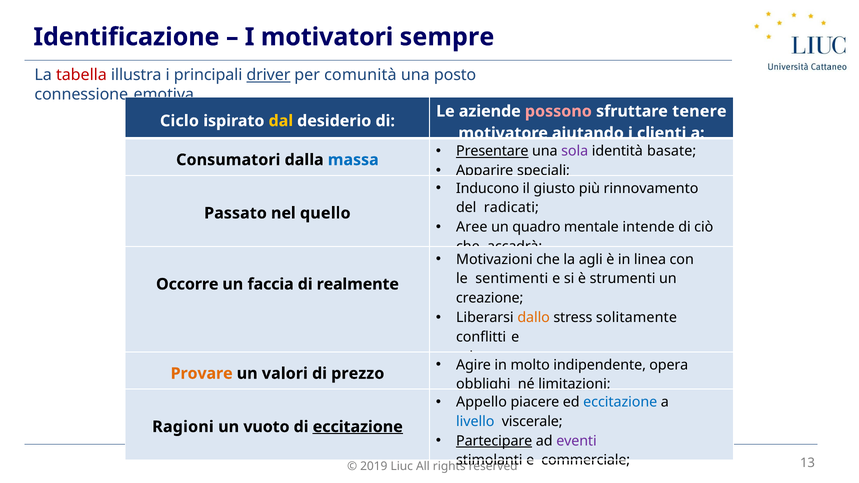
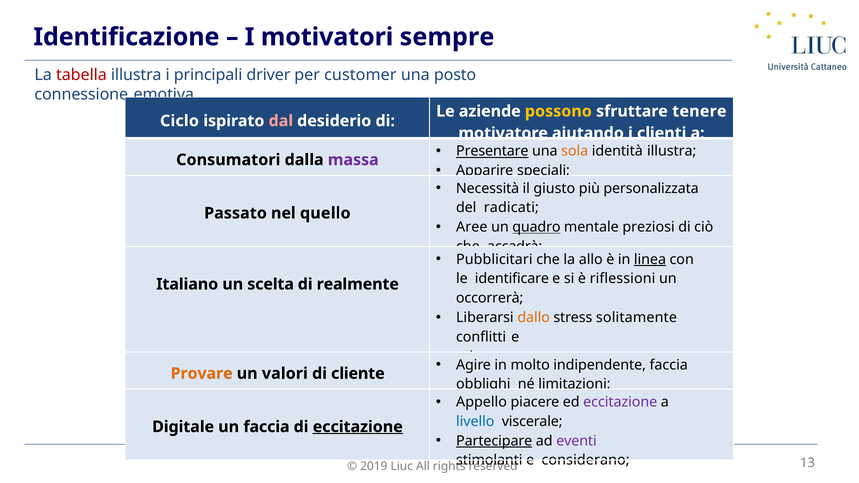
driver underline: present -> none (268, 75)
comunità: comunità -> customer (360, 75)
possono colour: pink -> yellow (558, 111)
dal colour: yellow -> pink (281, 121)
sola colour: purple -> orange (575, 151)
identità basate: basate -> illustra (672, 151)
massa colour: blue -> purple (353, 160)
Inducono: Inducono -> Necessità (488, 188)
rinnovamento: rinnovamento -> personalizzata (651, 188)
quadro underline: none -> present (536, 227)
intende: intende -> preziosi (649, 227)
Motivazioni: Motivazioni -> Pubblicitari (494, 259)
agli: agli -> allo (591, 259)
linea underline: none -> present (650, 259)
sentimenti: sentimenti -> identificare (512, 279)
strumenti: strumenti -> riflessioni (623, 279)
Occorre: Occorre -> Italiano (187, 284)
faccia: faccia -> scelta (271, 284)
creazione: creazione -> occorrerà (490, 298)
indipendente opera: opera -> faccia (669, 365)
prezzo: prezzo -> cliente (358, 374)
eccitazione colour: blue -> purple (620, 402)
Ragioni: Ragioni -> Digitale (183, 427)
un vuoto: vuoto -> faccia (266, 427)
commerciale: commerciale -> considerano (586, 460)
